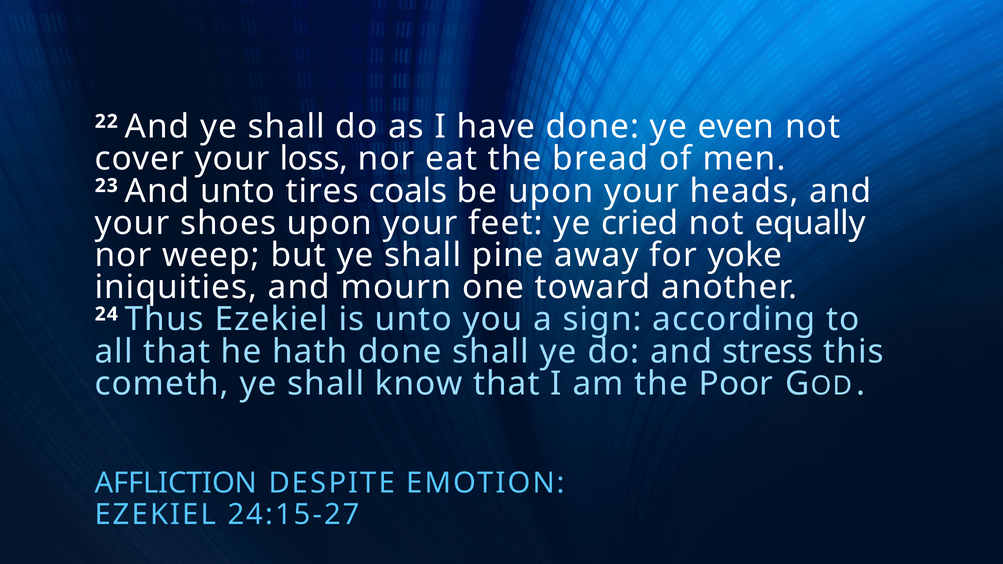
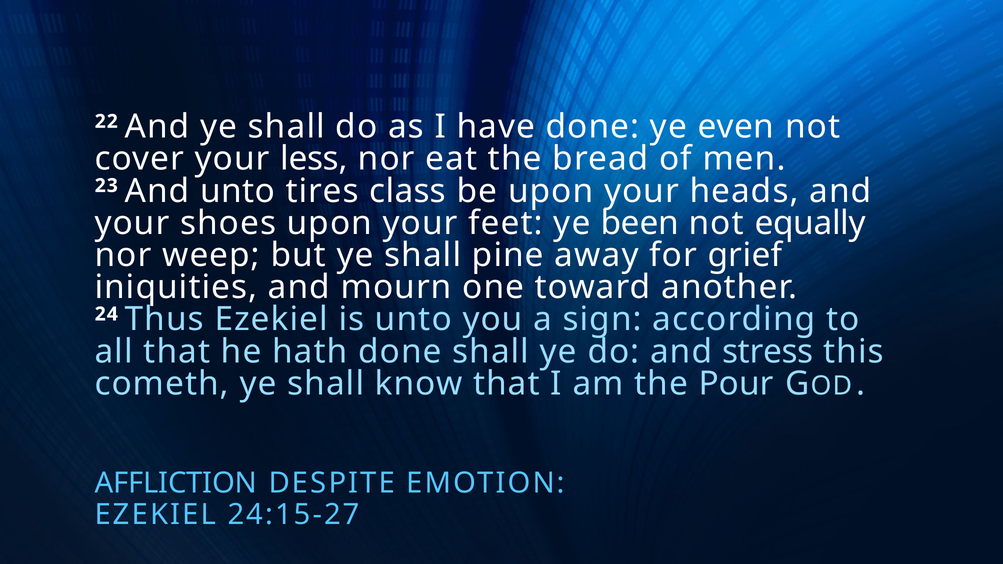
loss: loss -> less (314, 159)
coals: coals -> class (408, 191)
cried: cried -> been (640, 223)
yoke: yoke -> grief (745, 255)
Poor: Poor -> Pour (736, 384)
